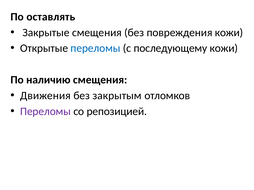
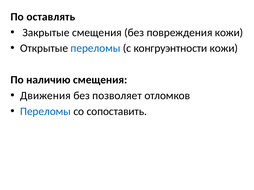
последующему: последующему -> конгруэнтности (170, 48)
закрытым: закрытым -> позволяет (117, 96)
Переломы colour: purple -> blue (45, 112)
репозицией: репозицией -> сопоставить (117, 112)
